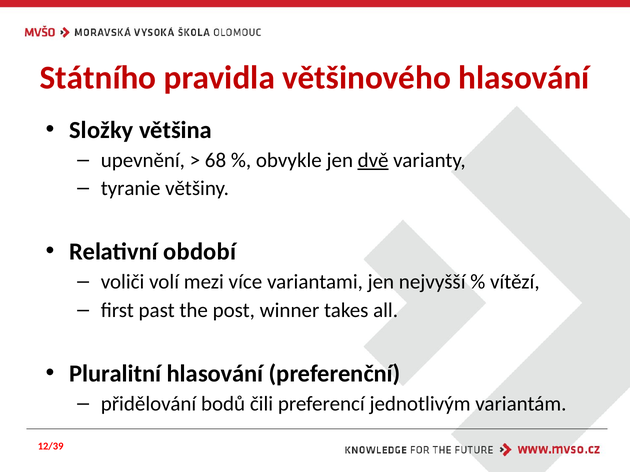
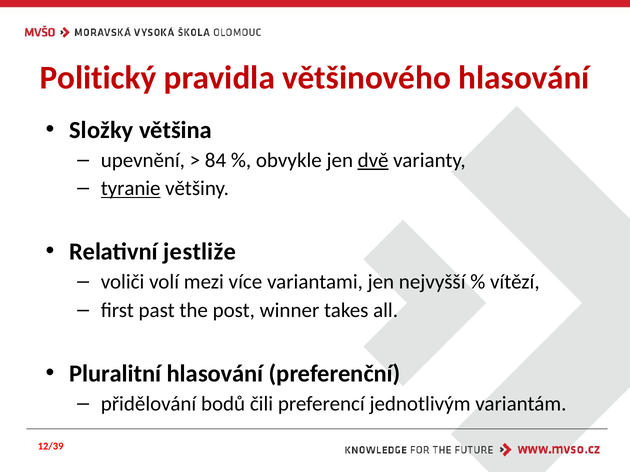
Státního: Státního -> Politický (98, 78)
68: 68 -> 84 (216, 160)
tyranie underline: none -> present (131, 189)
období: období -> jestliže (200, 252)
